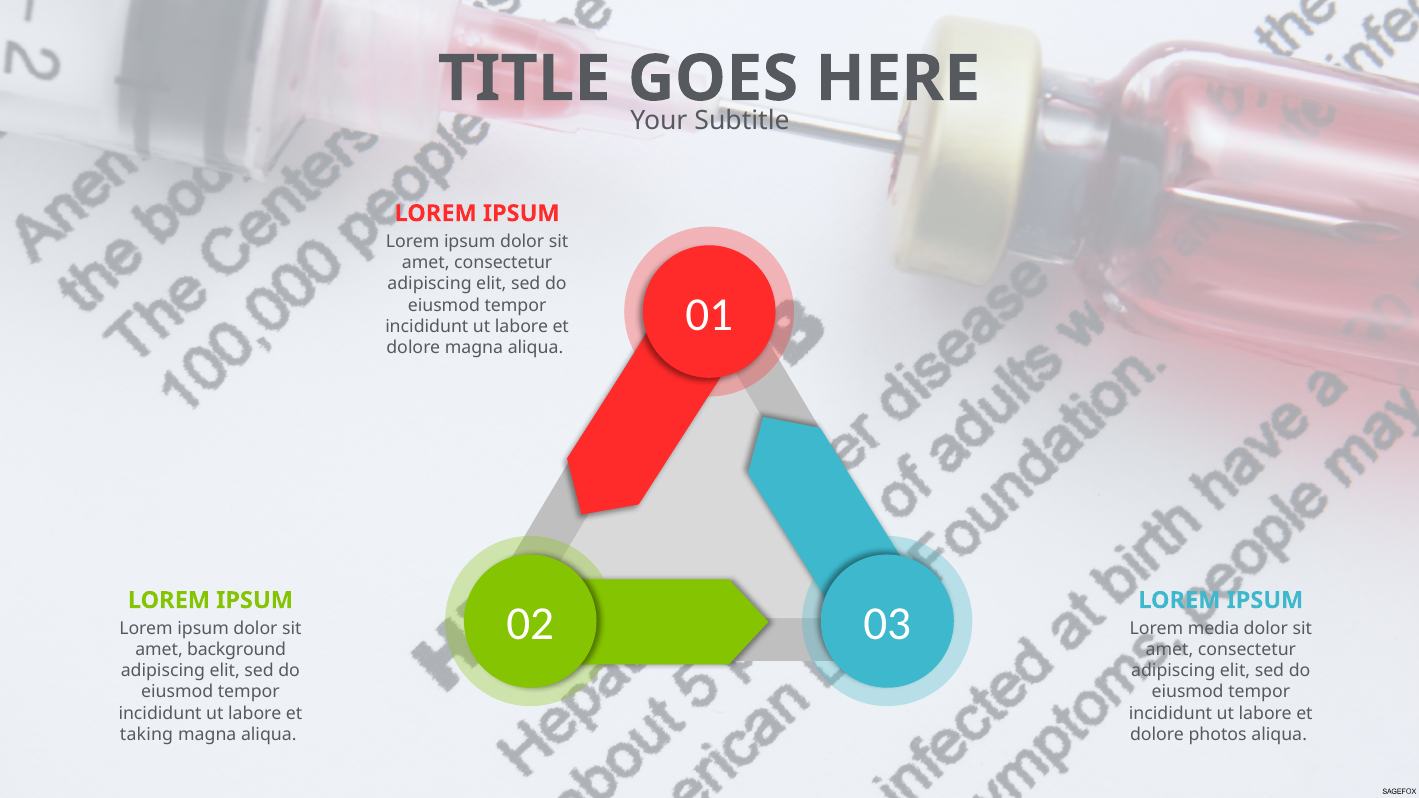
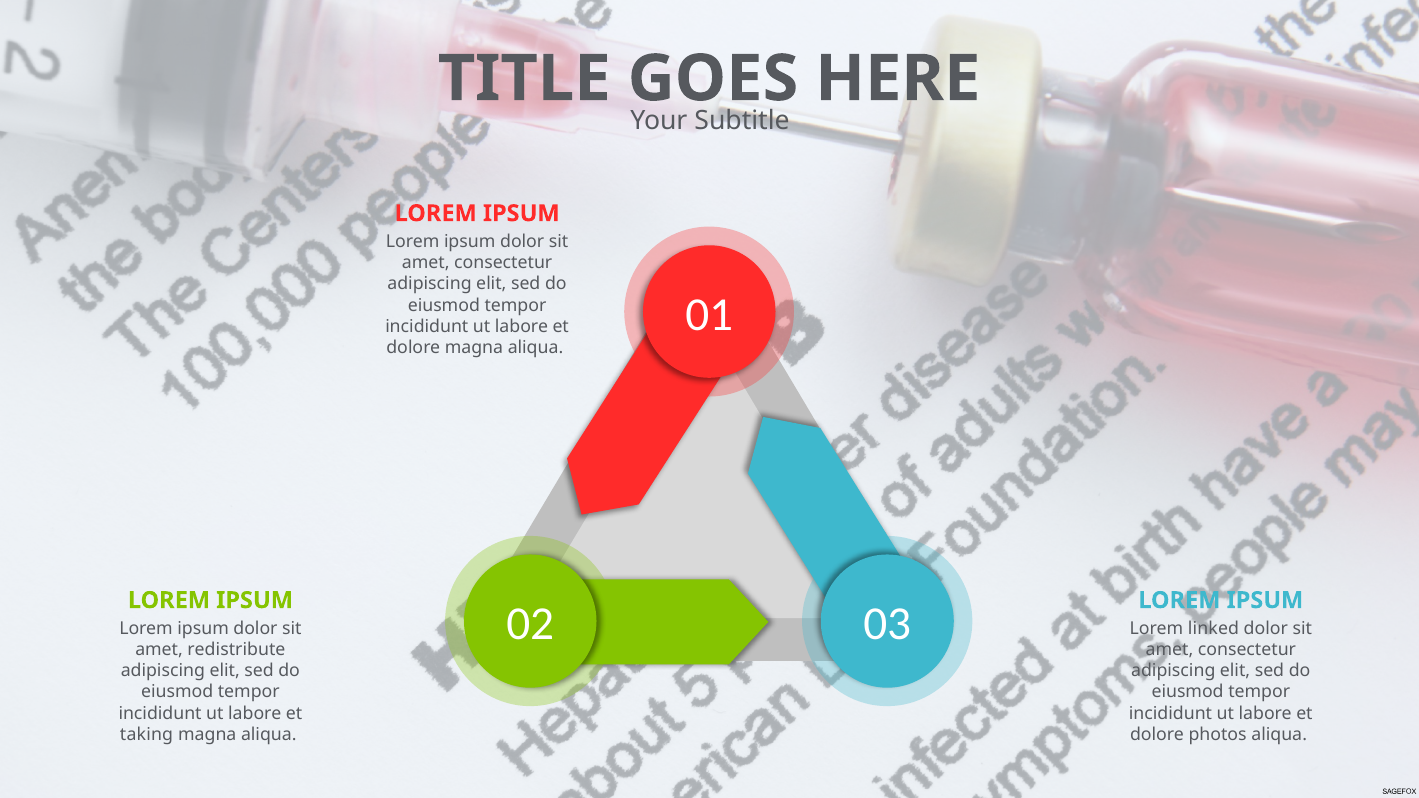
media: media -> linked (1213, 628)
background: background -> redistribute (236, 650)
